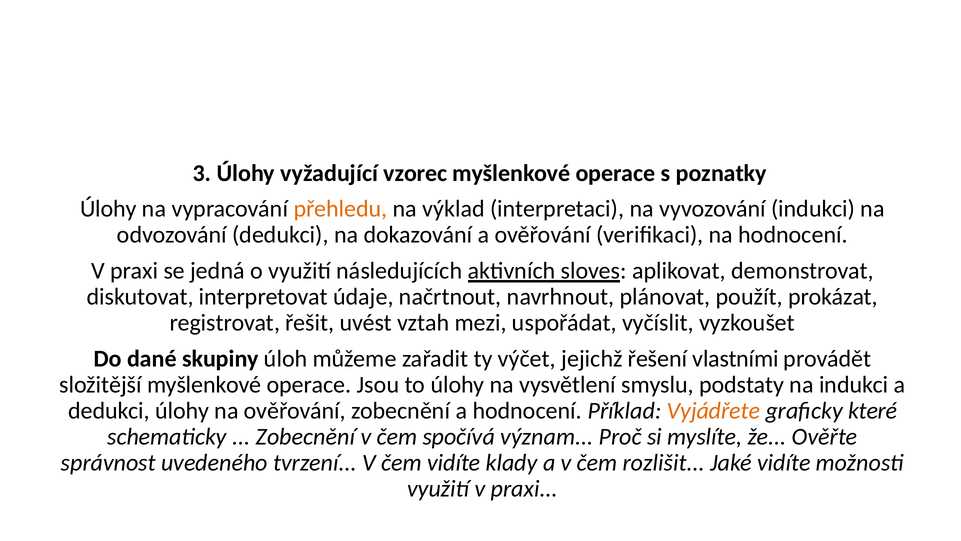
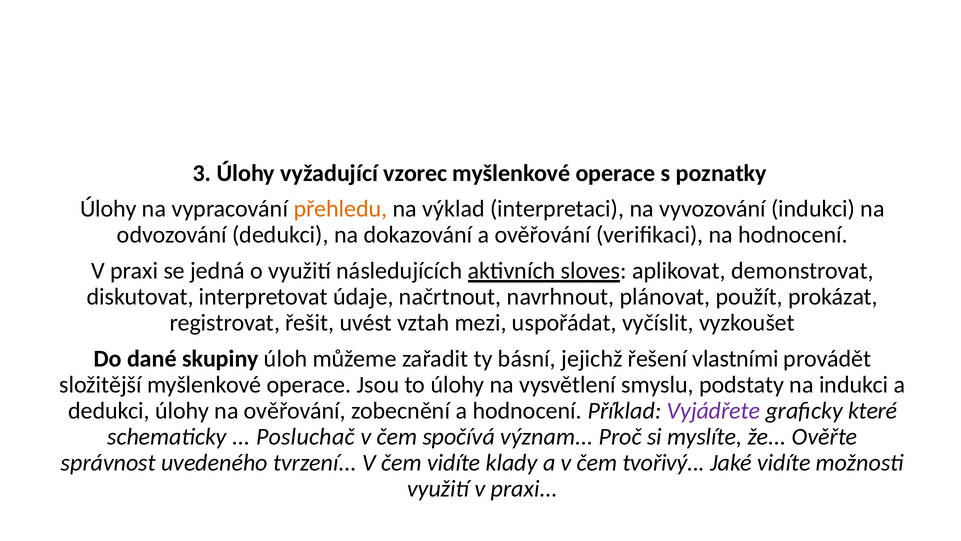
výčet: výčet -> básní (527, 359)
Vyjádřete colour: orange -> purple (714, 410)
Zobecnění: Zobecnění -> Posluchač (305, 436)
rozlišit: rozlišit -> tvořivý (664, 462)
